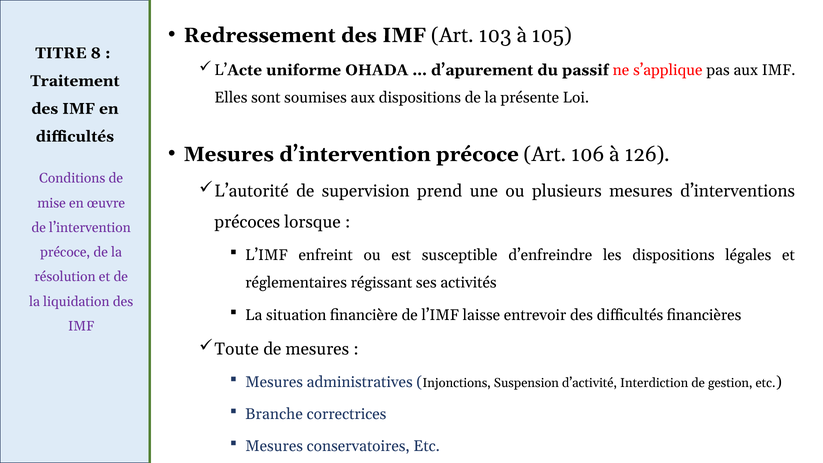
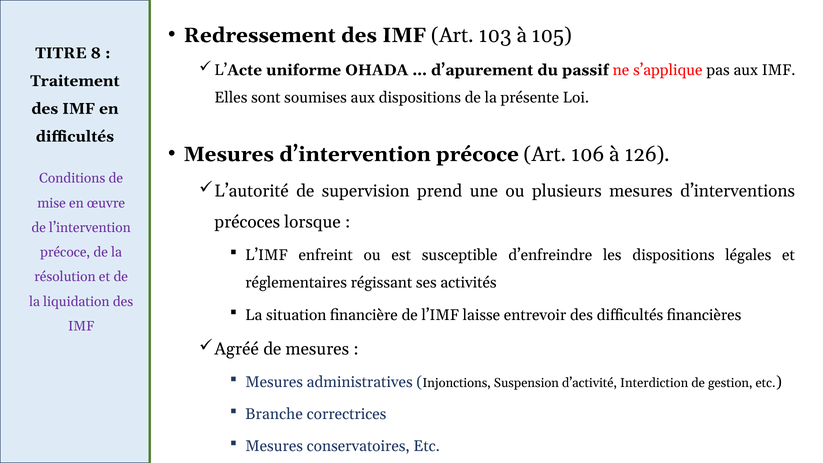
Toute: Toute -> Agréé (237, 349)
